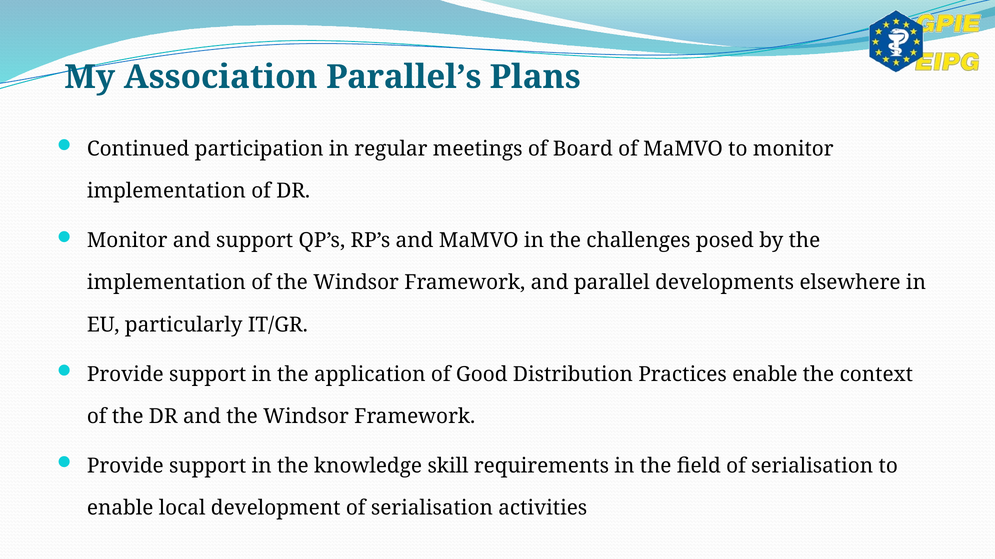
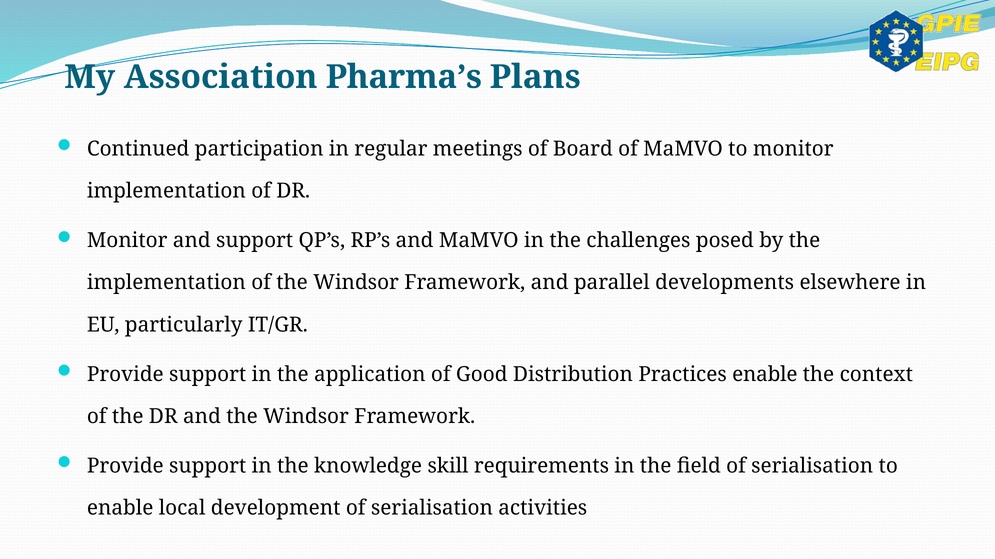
Parallel’s: Parallel’s -> Pharma’s (404, 77)
